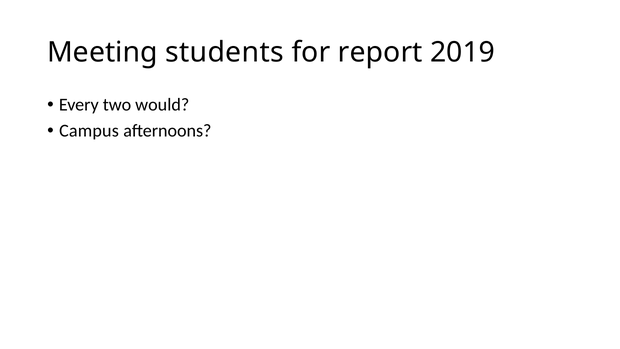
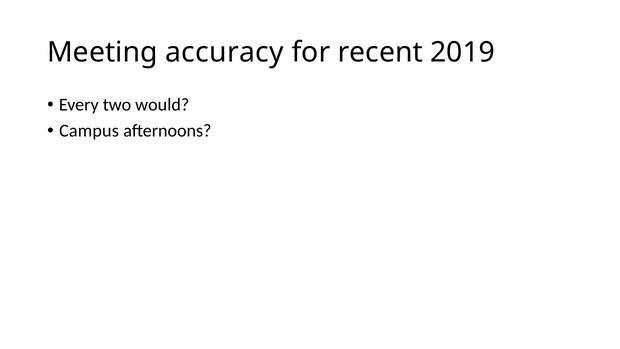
students: students -> accuracy (224, 52)
report: report -> recent (380, 52)
